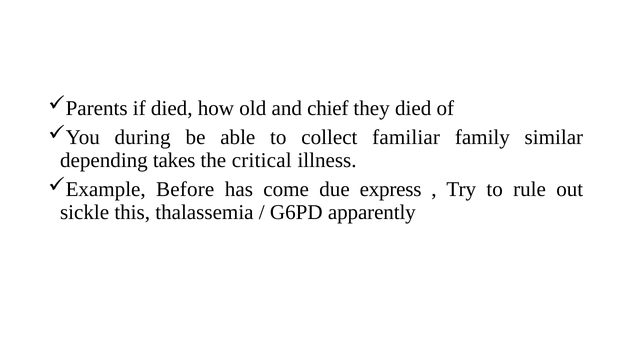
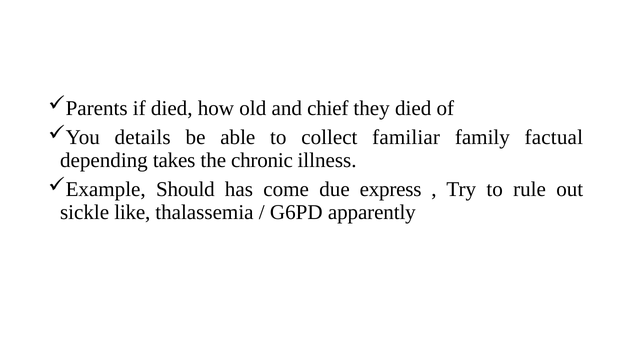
during: during -> details (143, 138)
similar: similar -> factual (554, 138)
critical: critical -> chronic (262, 160)
Before: Before -> Should (185, 190)
this: this -> like (132, 213)
